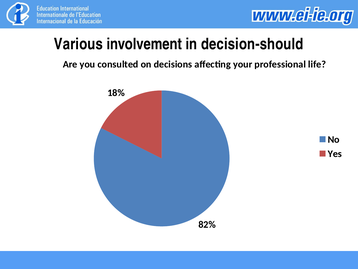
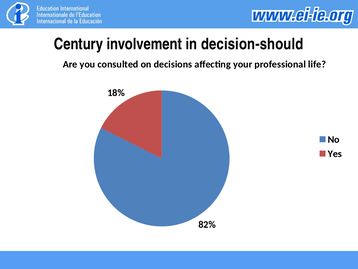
Various: Various -> Century (78, 44)
